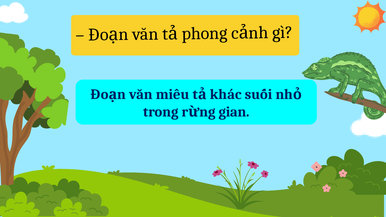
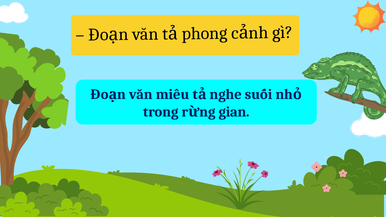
khác: khác -> nghe (226, 94)
